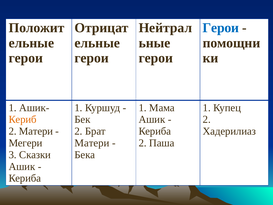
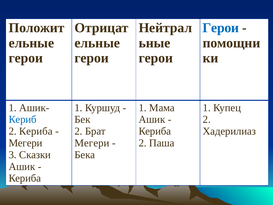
Кериб colour: orange -> blue (23, 119)
2 Матери: Матери -> Кериба (36, 131)
Матери: Матери -> Мегери (92, 143)
